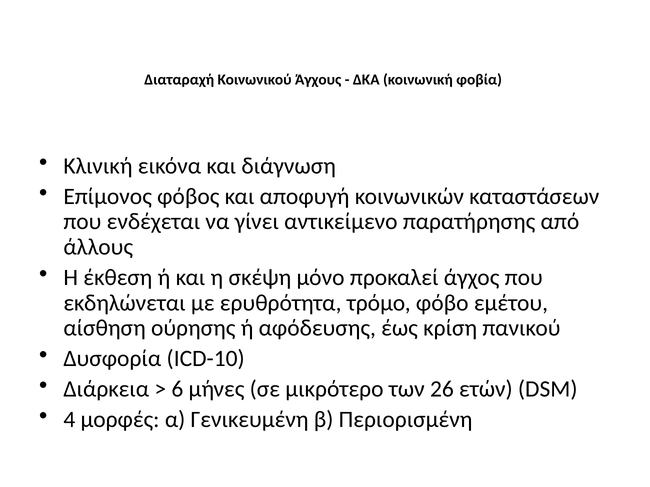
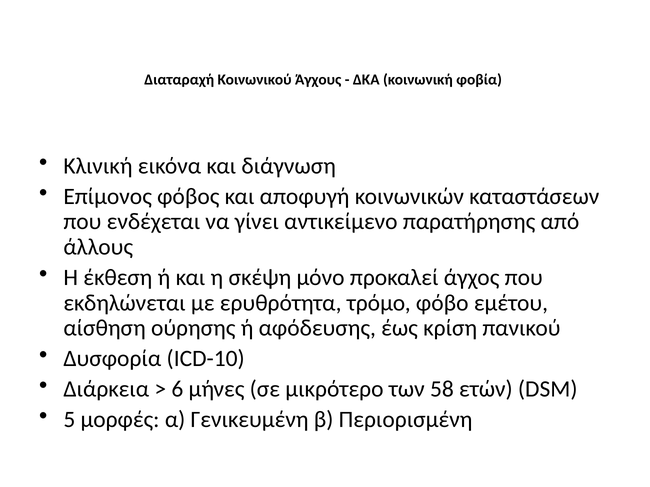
26: 26 -> 58 (442, 390)
4: 4 -> 5 (69, 420)
